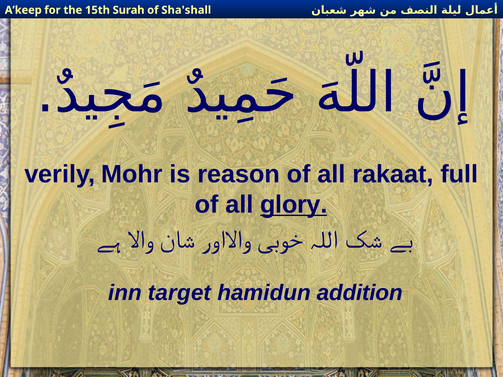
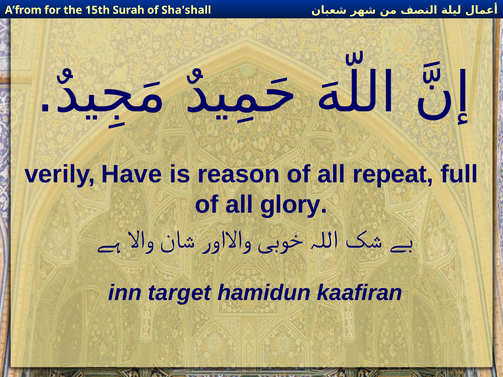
A’keep: A’keep -> A’from (23, 10)
Mohr: Mohr -> Have (132, 174)
rakaat: rakaat -> repeat (393, 174)
glory underline: present -> none (294, 205)
addition: addition -> kaafiran (360, 293)
